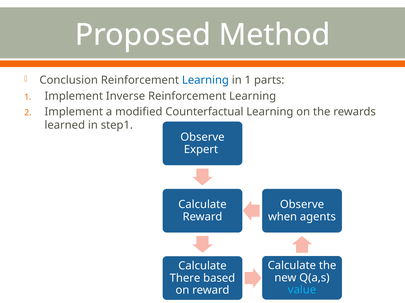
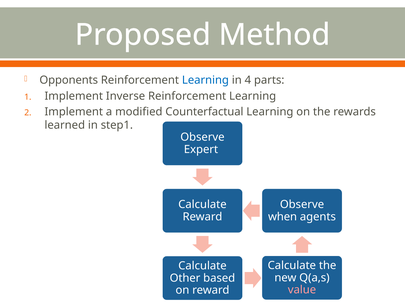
Conclusion: Conclusion -> Opponents (69, 80)
in 1: 1 -> 4 (248, 80)
There: There -> Other (185, 279)
value colour: light blue -> pink (302, 291)
